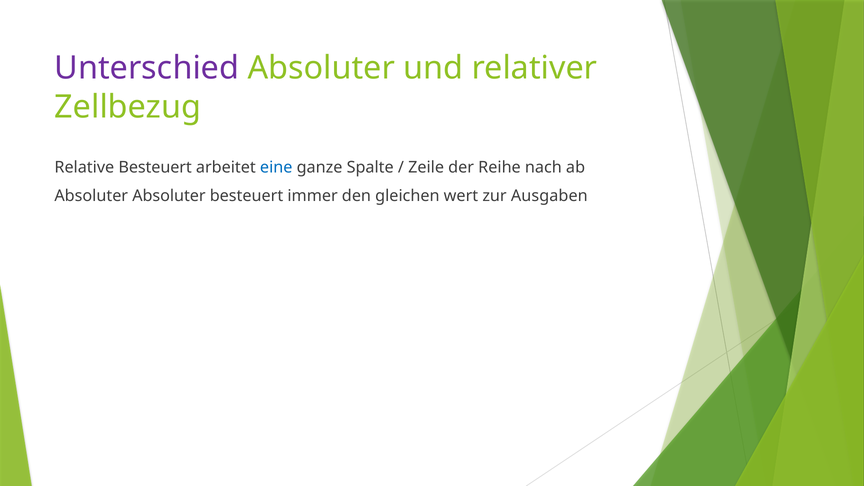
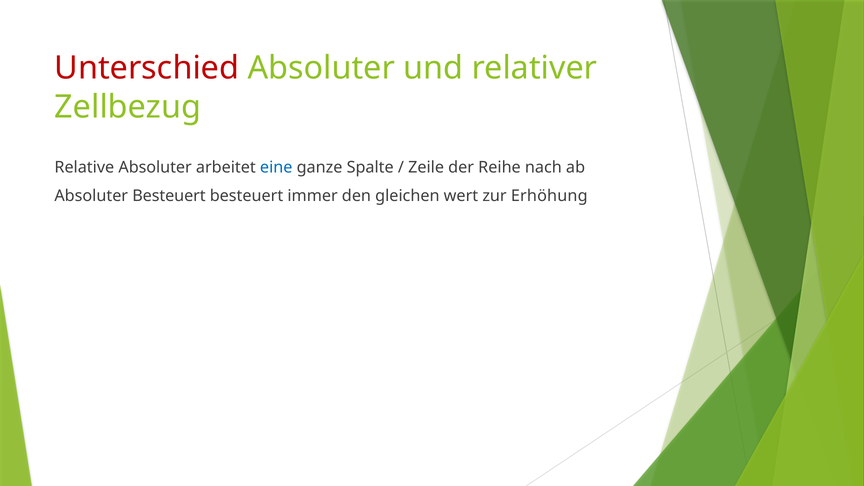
Unterschied colour: purple -> red (147, 68)
Relative Besteuert: Besteuert -> Absoluter (155, 167)
Absoluter Absoluter: Absoluter -> Besteuert (169, 196)
Ausgaben: Ausgaben -> Erhöhung (549, 196)
